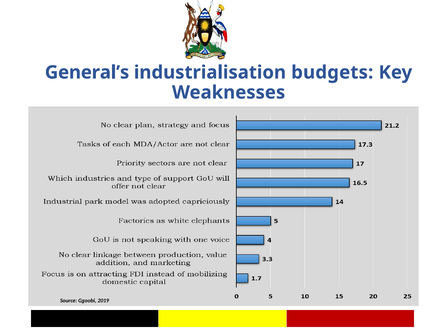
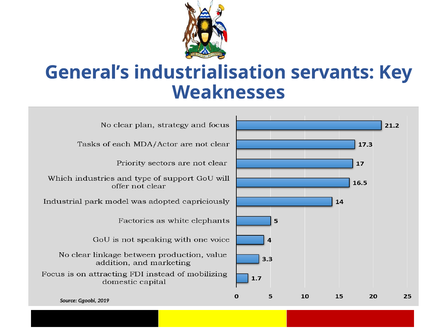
budgets: budgets -> servants (332, 72)
